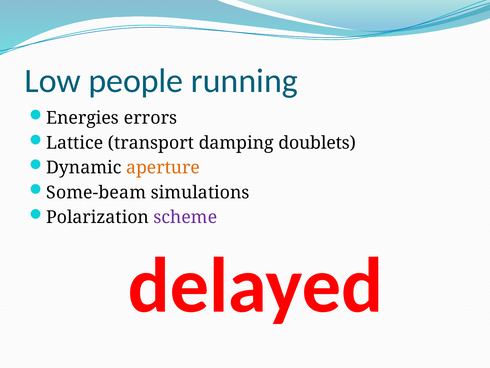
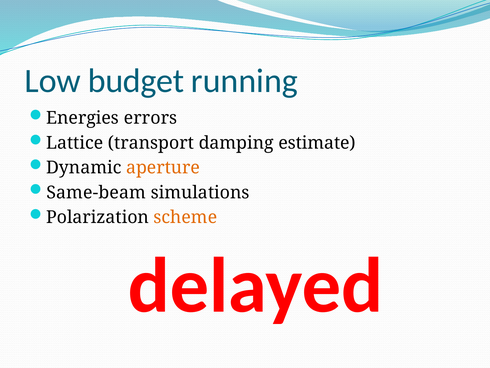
people: people -> budget (136, 81)
doublets: doublets -> estimate (317, 143)
Some-beam: Some-beam -> Same-beam (96, 192)
scheme colour: purple -> orange (185, 217)
